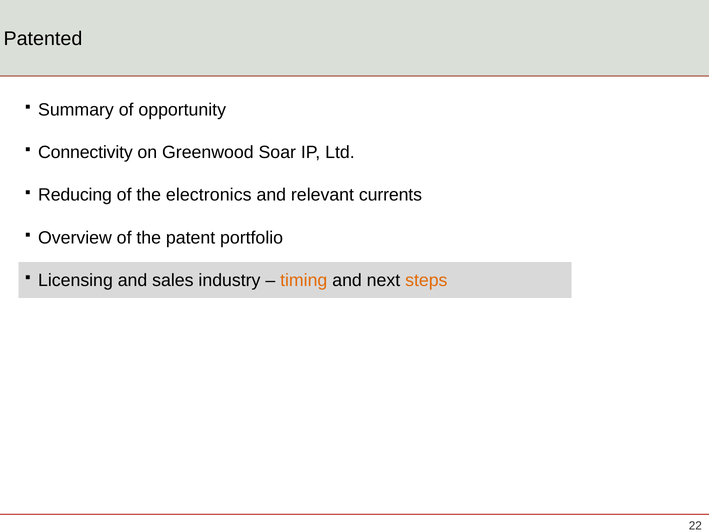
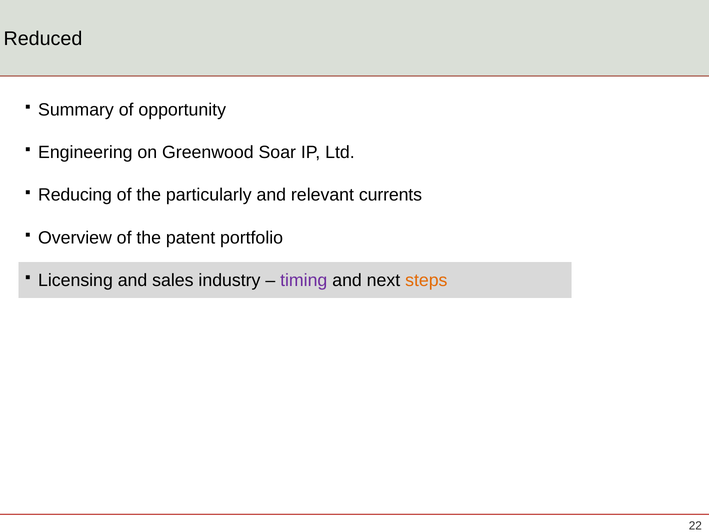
Patented: Patented -> Reduced (43, 39)
Connectivity: Connectivity -> Engineering (85, 153)
electronics: electronics -> particularly (209, 195)
timing colour: orange -> purple (304, 280)
